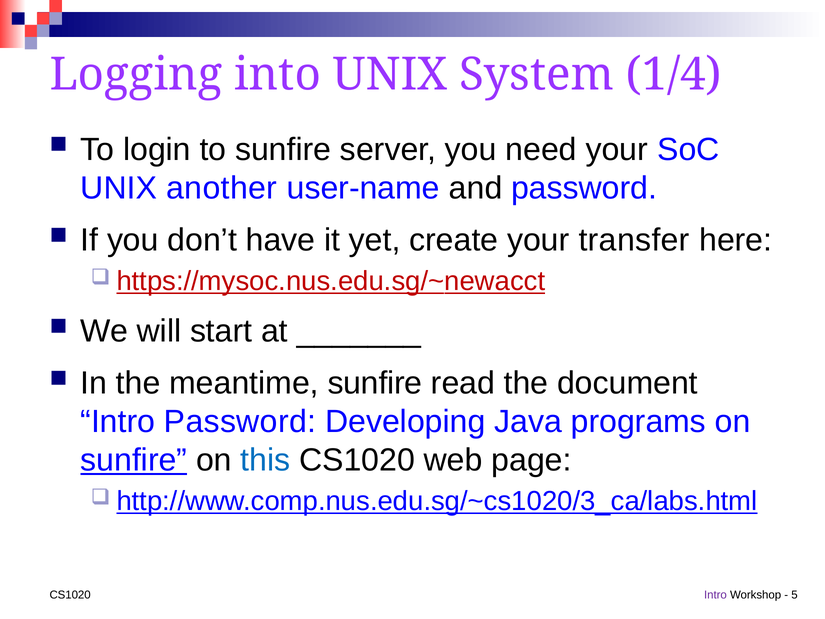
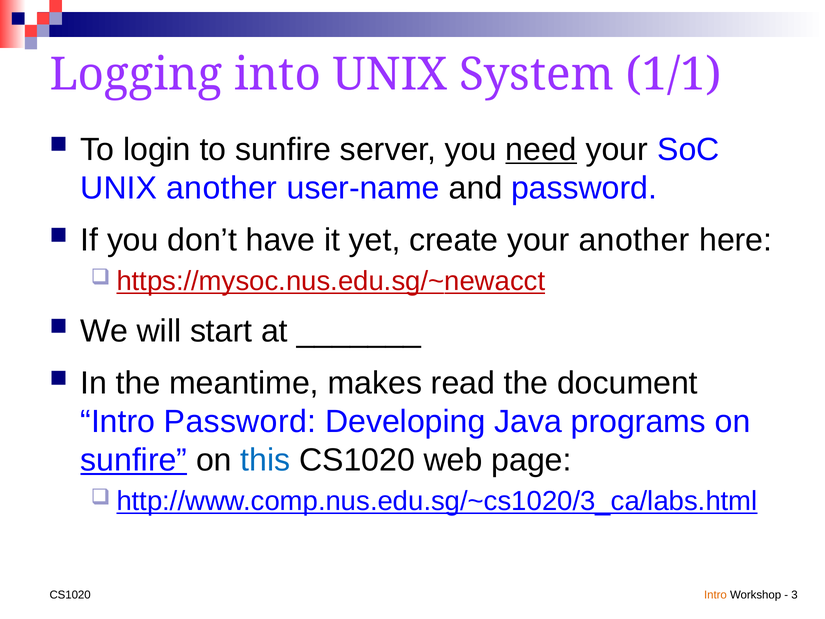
1/4: 1/4 -> 1/1 (674, 75)
need underline: none -> present (541, 149)
your transfer: transfer -> another (634, 240)
meantime sunfire: sunfire -> makes (375, 383)
Intro colour: purple -> orange (715, 595)
5: 5 -> 3 (795, 595)
